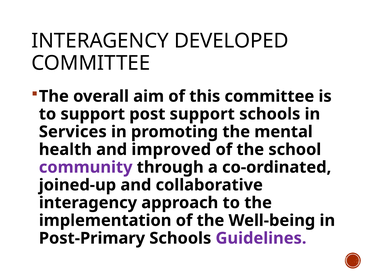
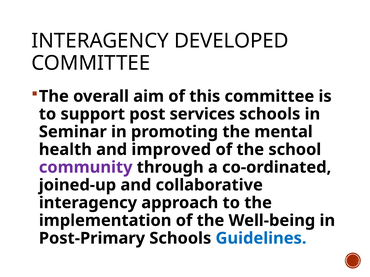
post support: support -> services (202, 114)
Services: Services -> Seminar (73, 132)
Guidelines colour: purple -> blue (261, 239)
